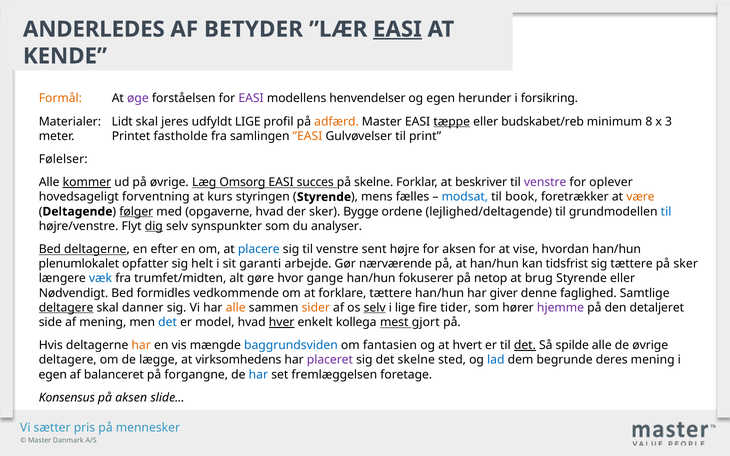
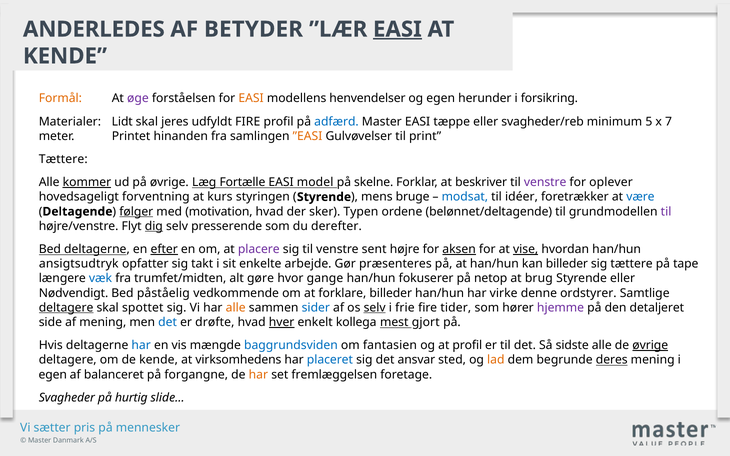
EASI colour: purple -> orange (251, 98)
udfyldt LIGE: LIGE -> FIRE (248, 122)
adfærd colour: orange -> blue (336, 122)
tæppe underline: present -> none (452, 122)
budskabet/reb: budskabet/reb -> svagheder/reb (543, 122)
8: 8 -> 5 (649, 122)
3: 3 -> 7 (669, 122)
fastholde: fastholde -> hinanden (181, 136)
Følelser: Følelser -> Tættere (63, 159)
Omsorg: Omsorg -> Fortælle (242, 182)
succes: succes -> model (315, 182)
fælles: fælles -> bruge (413, 197)
book: book -> idéer (521, 197)
være colour: orange -> blue (640, 197)
opgaverne: opgaverne -> motivation (219, 212)
Bygge: Bygge -> Typen (361, 212)
lejlighed/deltagende: lejlighed/deltagende -> belønnet/deltagende (489, 212)
til colour: blue -> purple (666, 212)
synspunkter: synspunkter -> presserende (227, 226)
analyser: analyser -> derefter (336, 226)
efter underline: none -> present (164, 249)
placere colour: blue -> purple (259, 249)
aksen underline: none -> present (459, 249)
vise underline: none -> present (526, 249)
plenumlokalet: plenumlokalet -> ansigtsudtryk (79, 264)
helt: helt -> takt (202, 264)
garanti: garanti -> enkelte (260, 264)
nærværende: nærværende -> præsenteres (395, 264)
kan tidsfrist: tidsfrist -> billeder (567, 264)
på sker: sker -> tape (686, 264)
formidles: formidles -> påståelig (163, 293)
forklare tættere: tættere -> billeder (391, 293)
giver: giver -> virke (504, 293)
faglighed: faglighed -> ordstyrer (588, 293)
danner: danner -> spottet (143, 308)
sider colour: orange -> blue (316, 308)
i lige: lige -> frie (405, 308)
model: model -> drøfte (215, 322)
har colour: orange -> blue (141, 346)
at hvert: hvert -> profil (467, 346)
det underline: present -> none (525, 346)
spilde: spilde -> sidste (572, 346)
øvrige underline: none -> present (650, 346)
de lægge: lægge -> kende (159, 360)
placeret colour: purple -> blue (330, 360)
det skelne: skelne -> ansvar (416, 360)
lad colour: blue -> orange (496, 360)
deres underline: none -> present (612, 360)
har colour: blue -> orange (258, 375)
Konsensus: Konsensus -> Svagheder (67, 398)
på aksen: aksen -> hurtig (131, 398)
